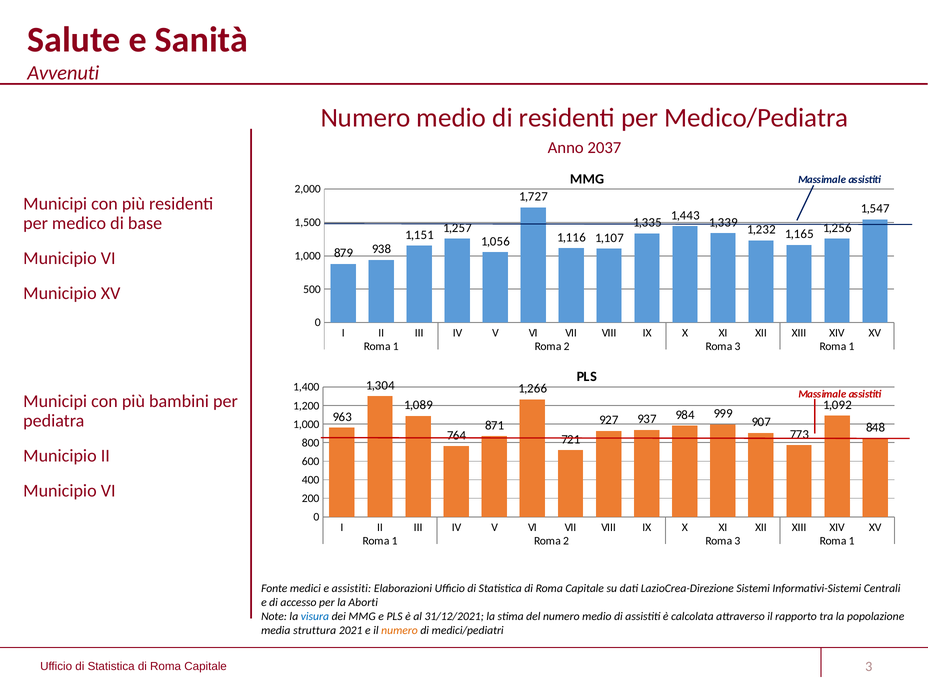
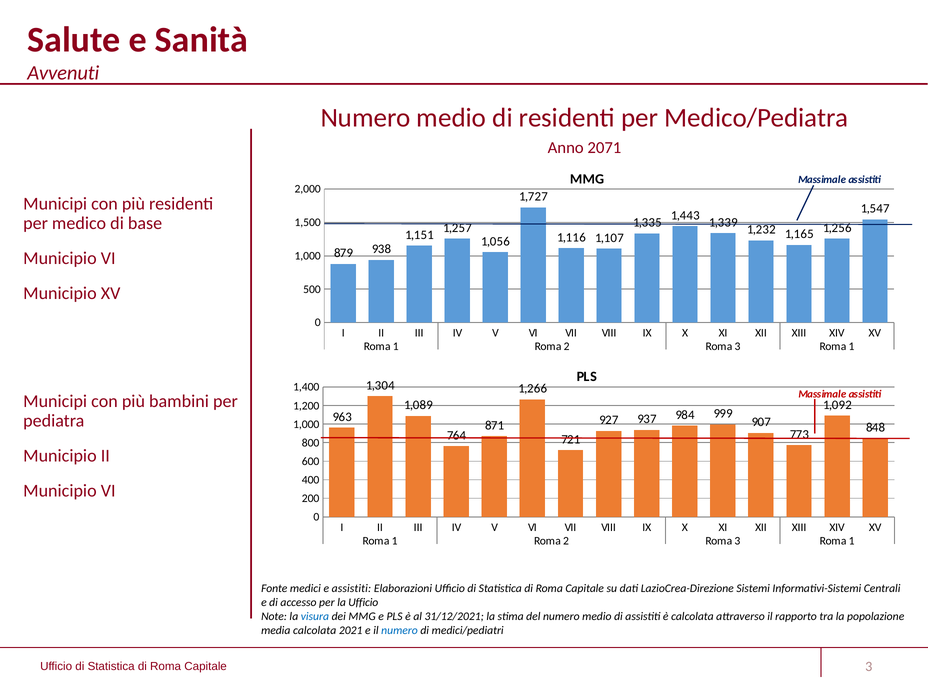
2037: 2037 -> 2071 (604, 148)
la Aborti: Aborti -> Ufficio (363, 602)
media struttura: struttura -> calcolata (315, 630)
numero colour: orange -> blue (399, 630)
